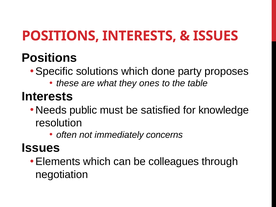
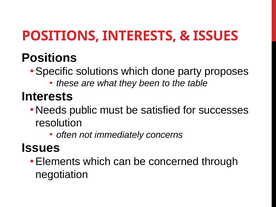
ones: ones -> been (149, 83)
knowledge: knowledge -> successes (224, 110)
colleagues: colleagues -> concerned (174, 162)
